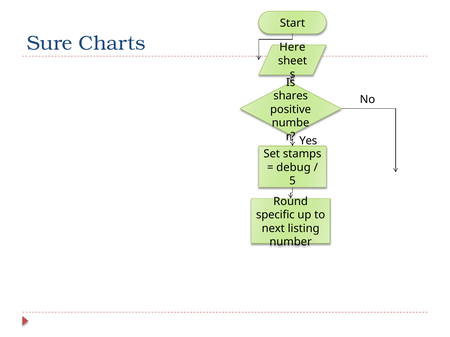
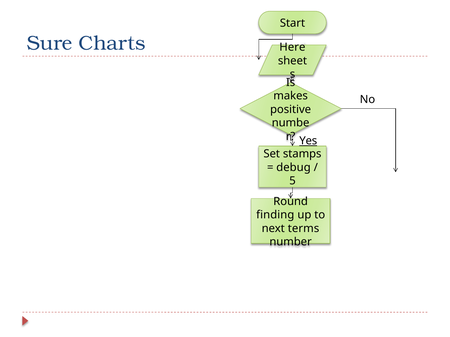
shares: shares -> makes (291, 96)
Yes underline: none -> present (308, 141)
specific: specific -> finding (275, 215)
listing: listing -> terms (304, 229)
